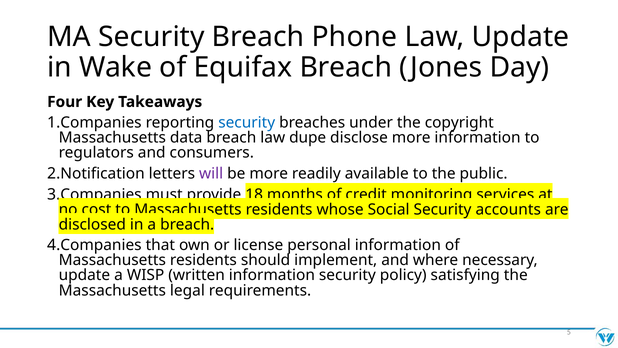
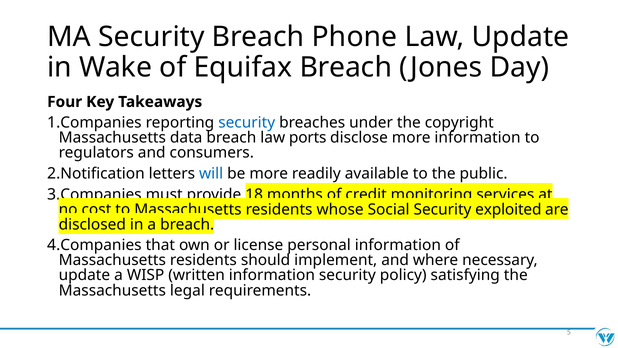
dupe: dupe -> ports (308, 138)
will colour: purple -> blue (211, 173)
accounts: accounts -> exploited (508, 209)
